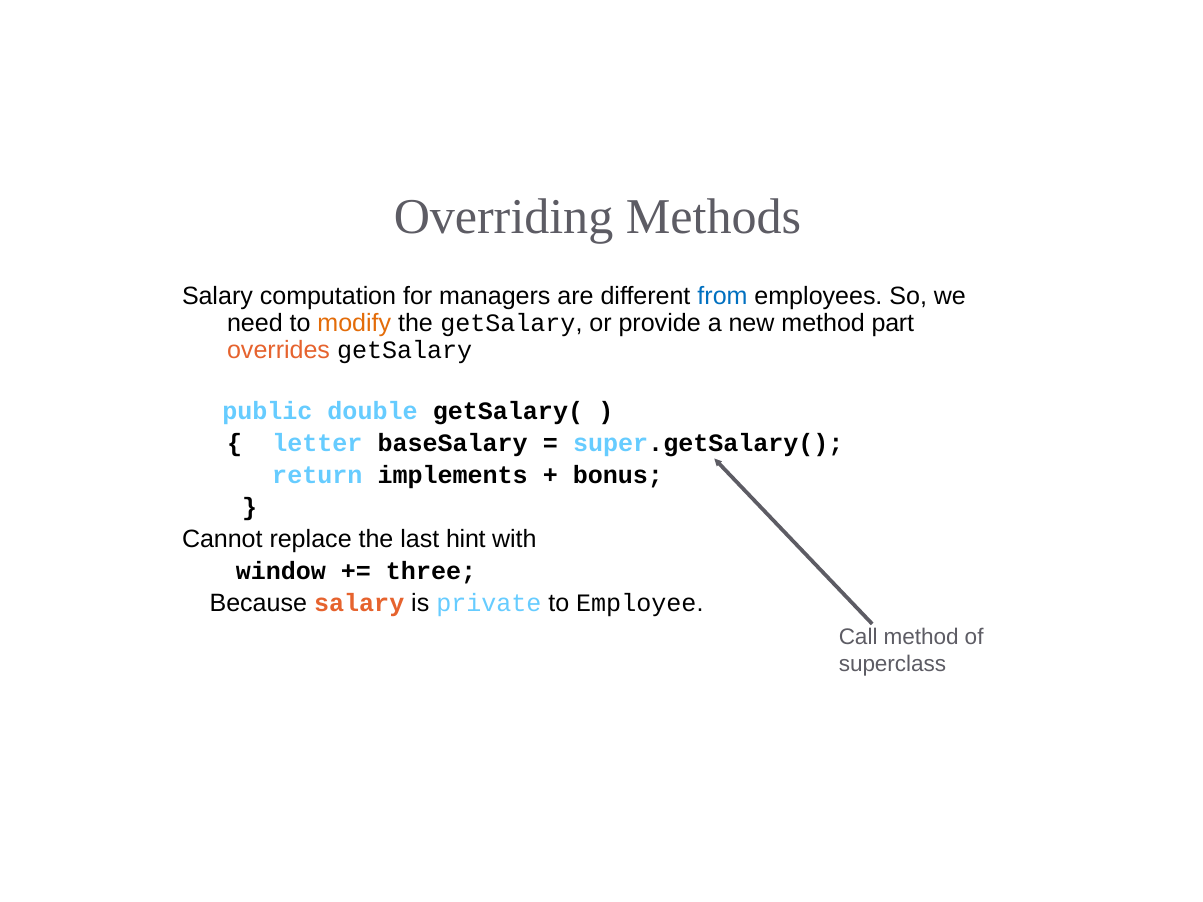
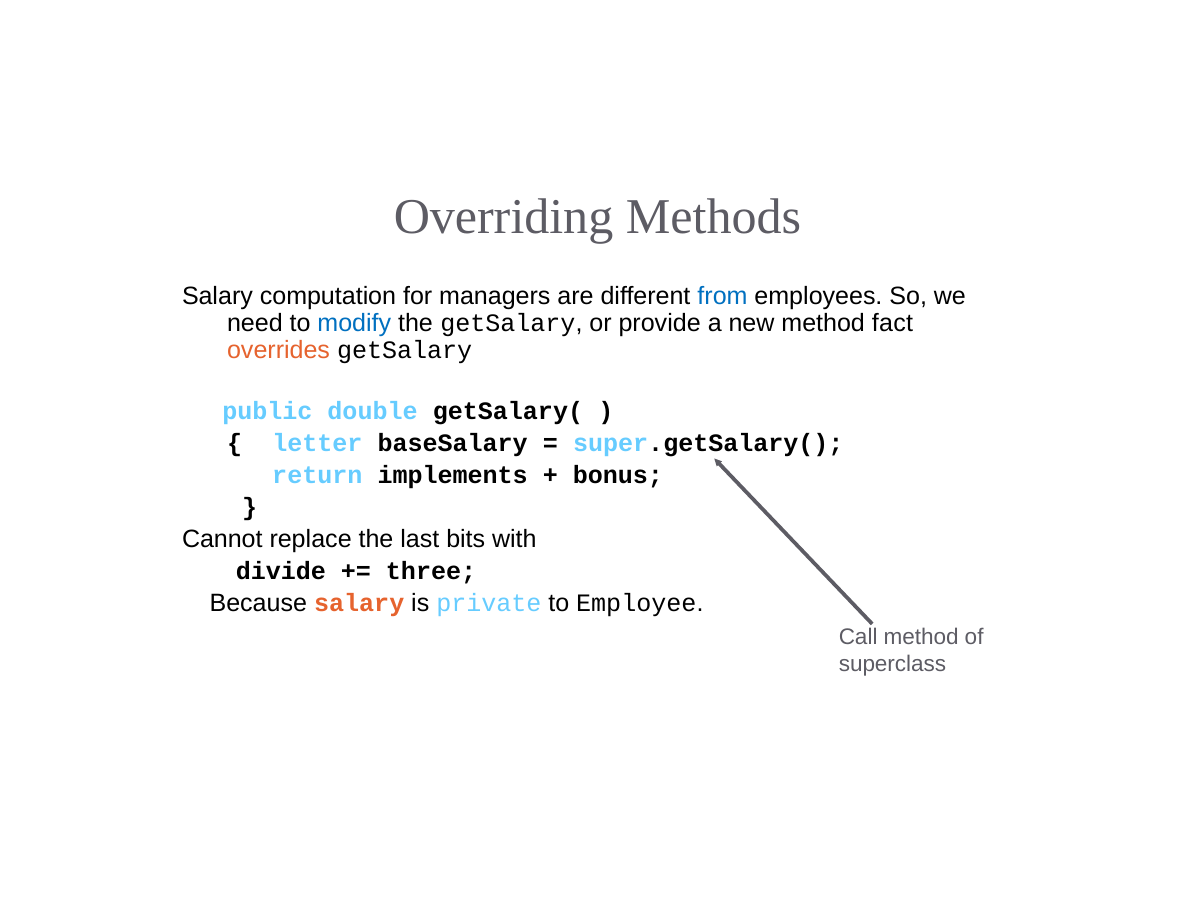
modify colour: orange -> blue (354, 323)
part: part -> fact (893, 323)
hint: hint -> bits (466, 540)
window: window -> divide (281, 572)
